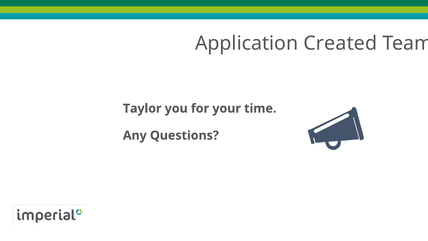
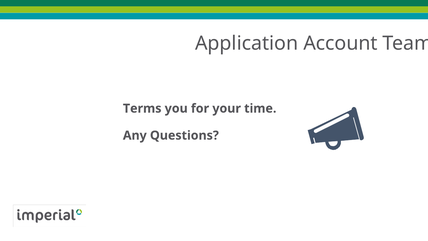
Created: Created -> Account (340, 43)
Taylor: Taylor -> Terms (142, 108)
